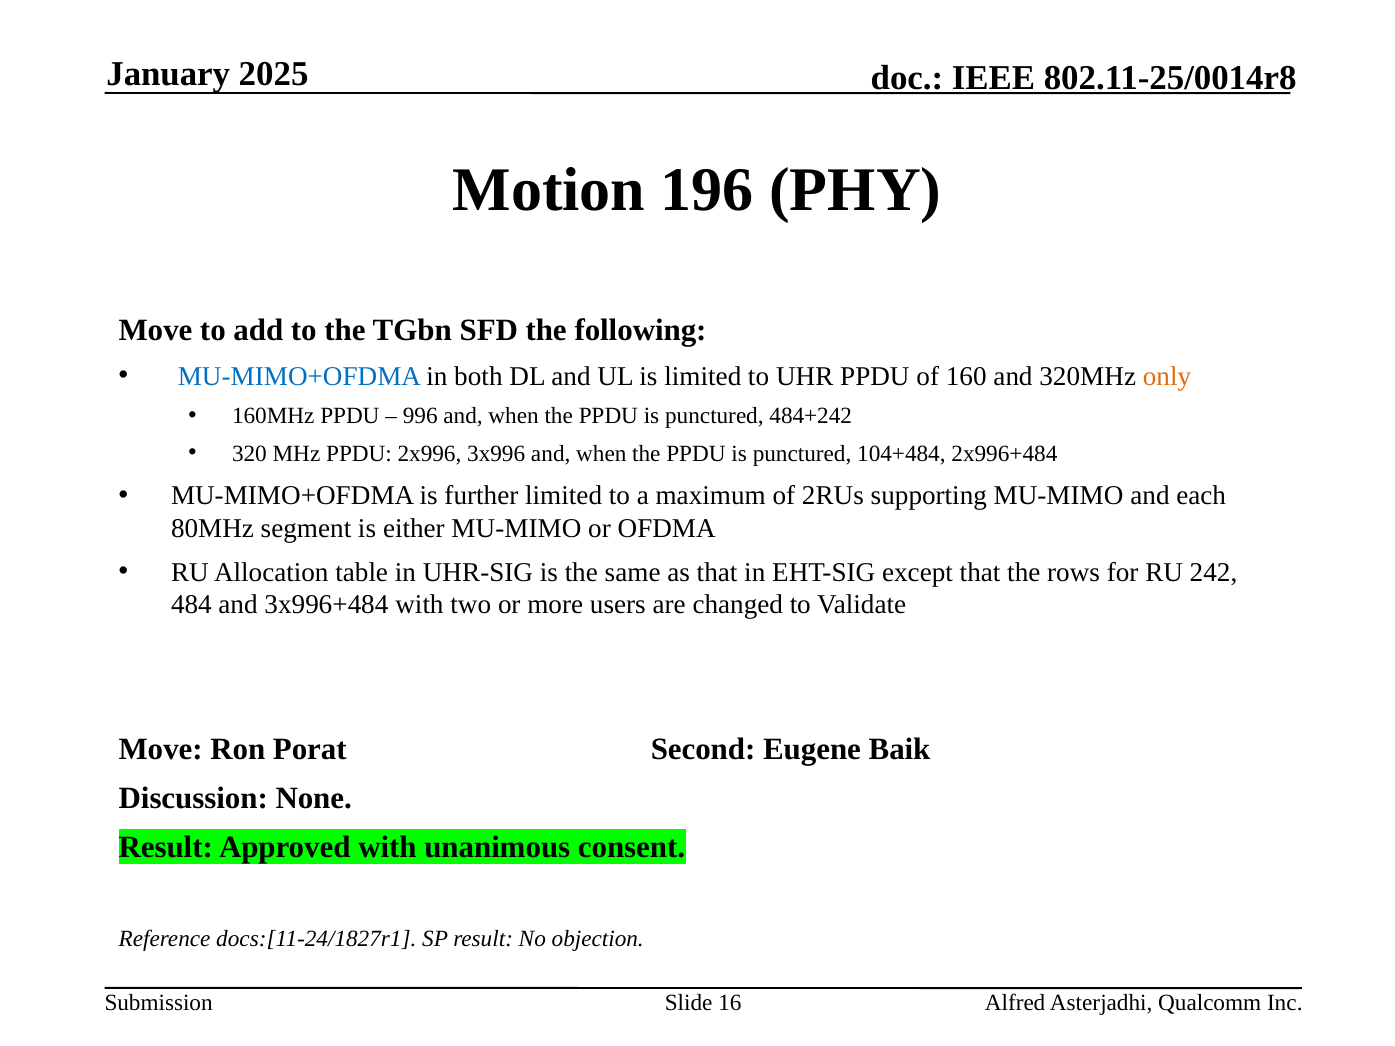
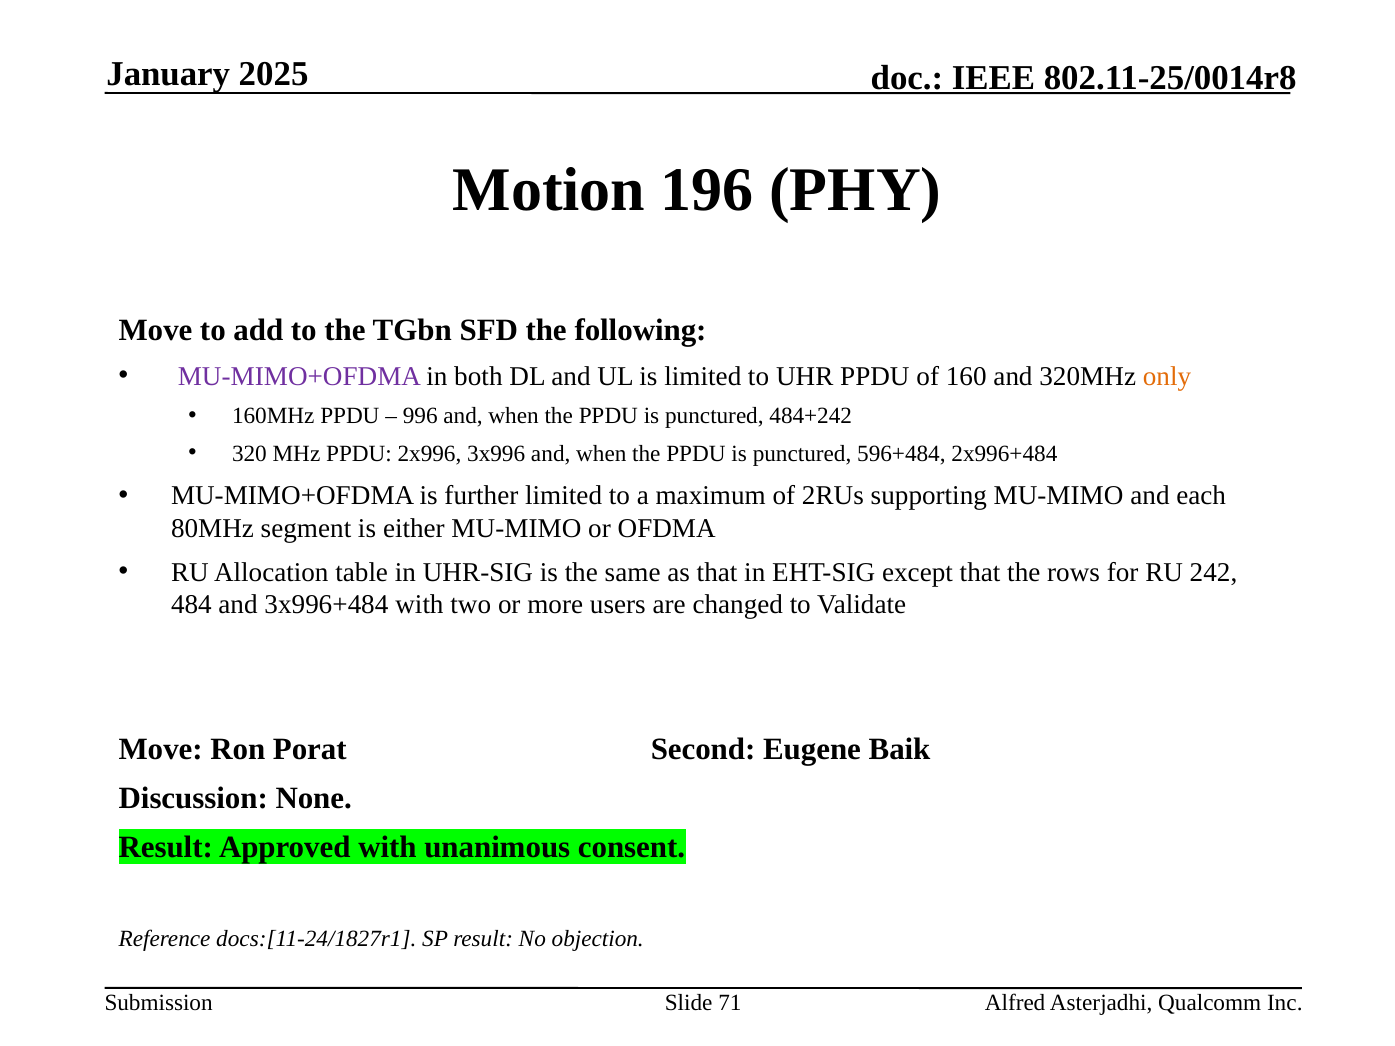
MU-MIMO+OFDMA colour: blue -> purple (299, 376)
104+484: 104+484 -> 596+484 (901, 453)
16: 16 -> 71 (730, 1003)
